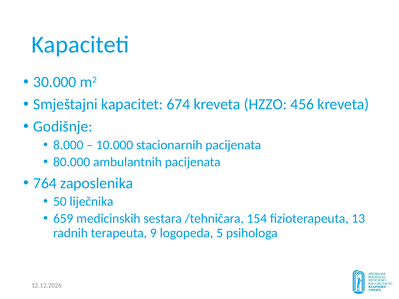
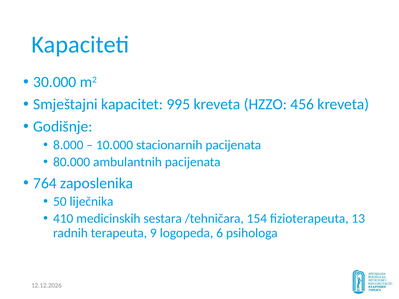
674: 674 -> 995 (178, 104)
659: 659 -> 410 (63, 219)
5: 5 -> 6 (220, 233)
